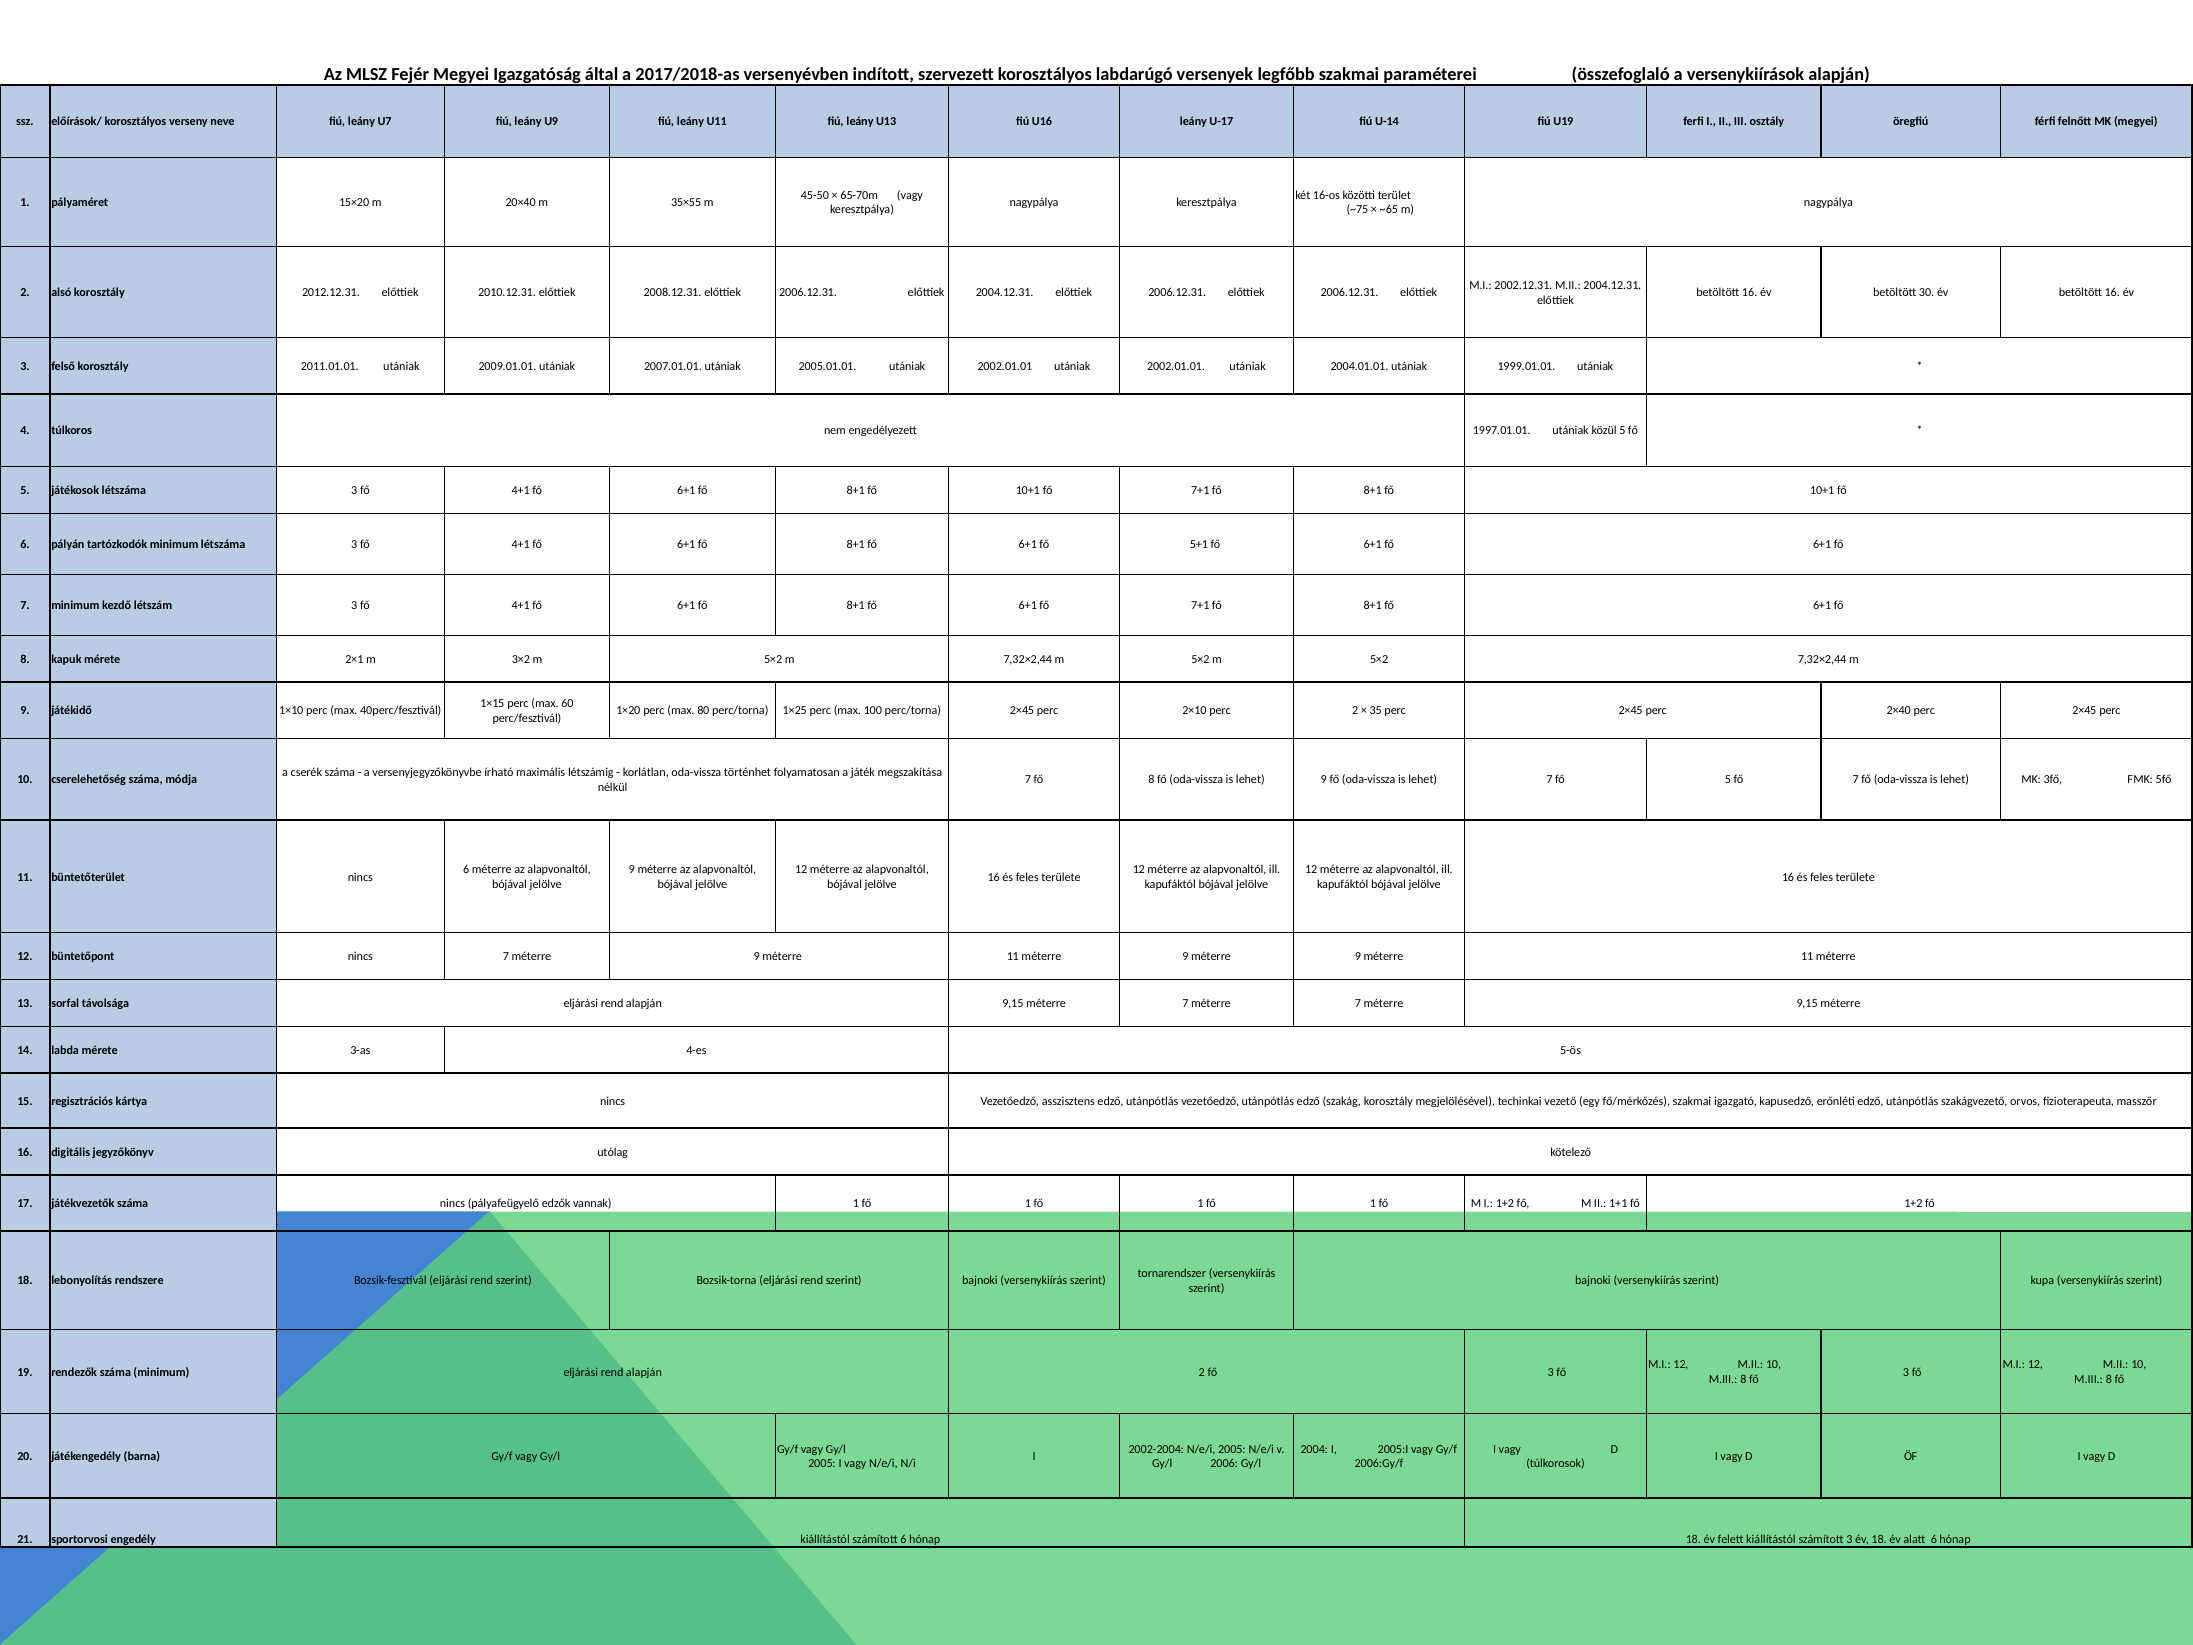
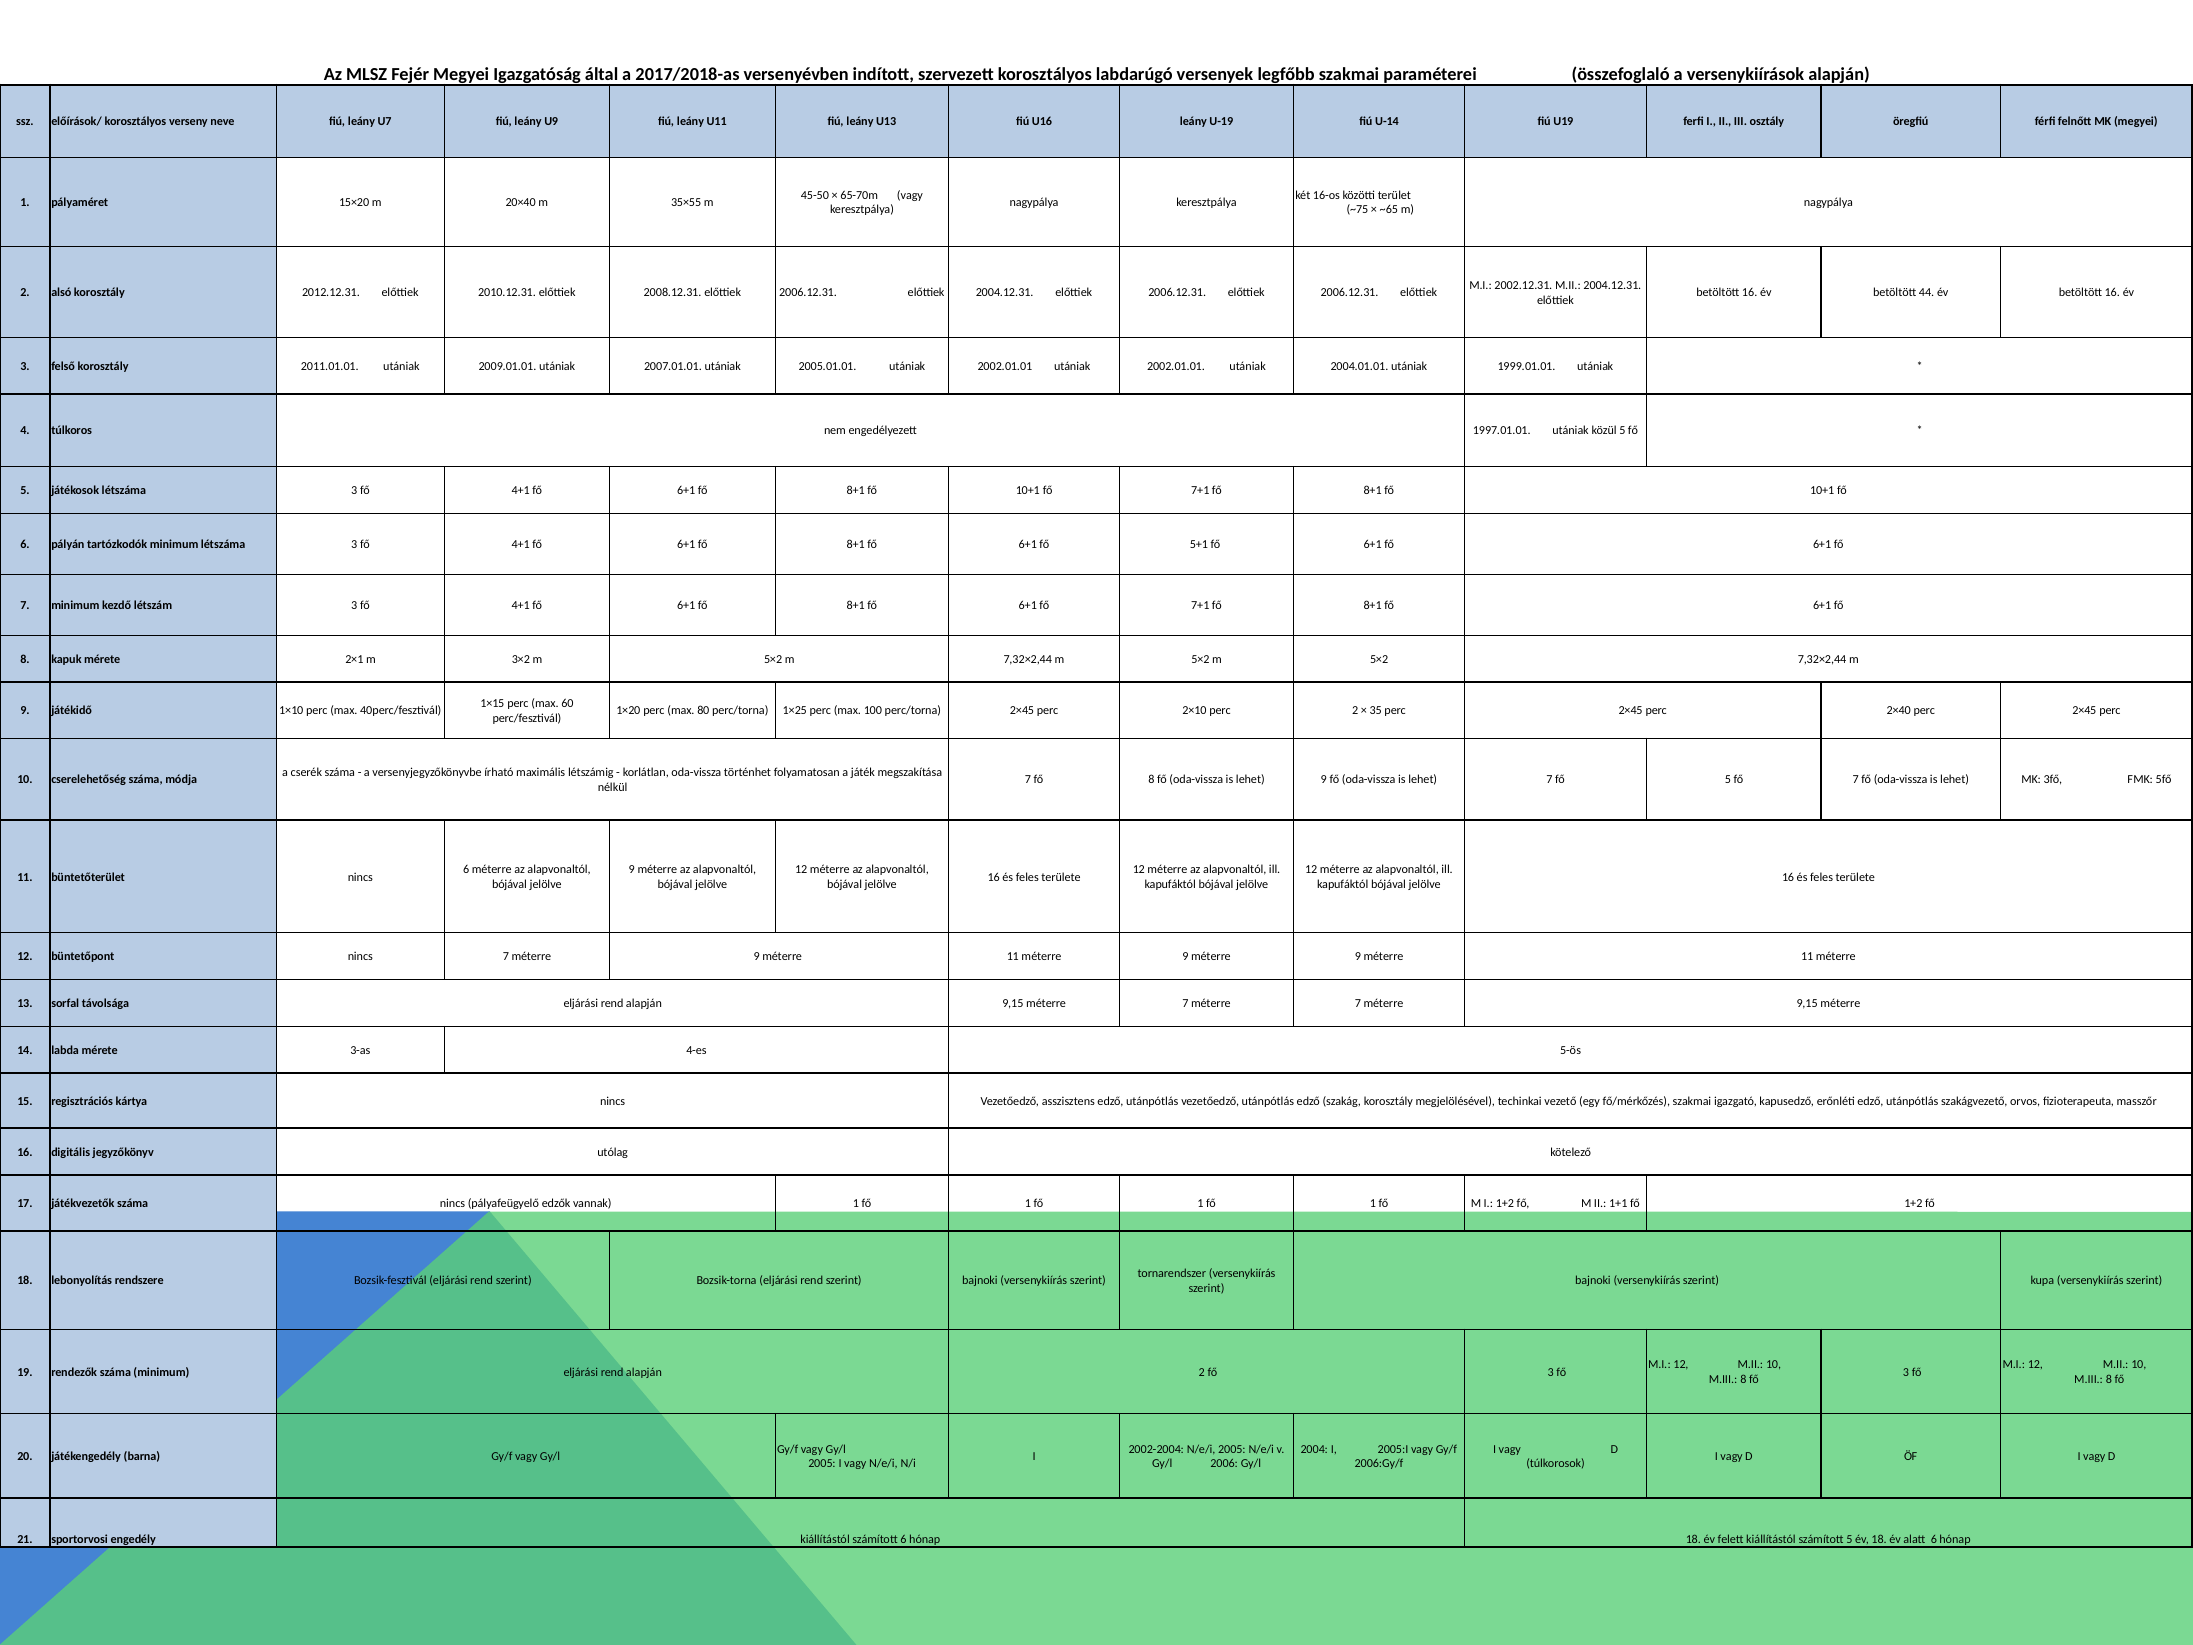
U-17: U-17 -> U-19 (1221, 122)
30: 30 -> 44 (1927, 293)
számított 3: 3 -> 5 (1850, 1540)
